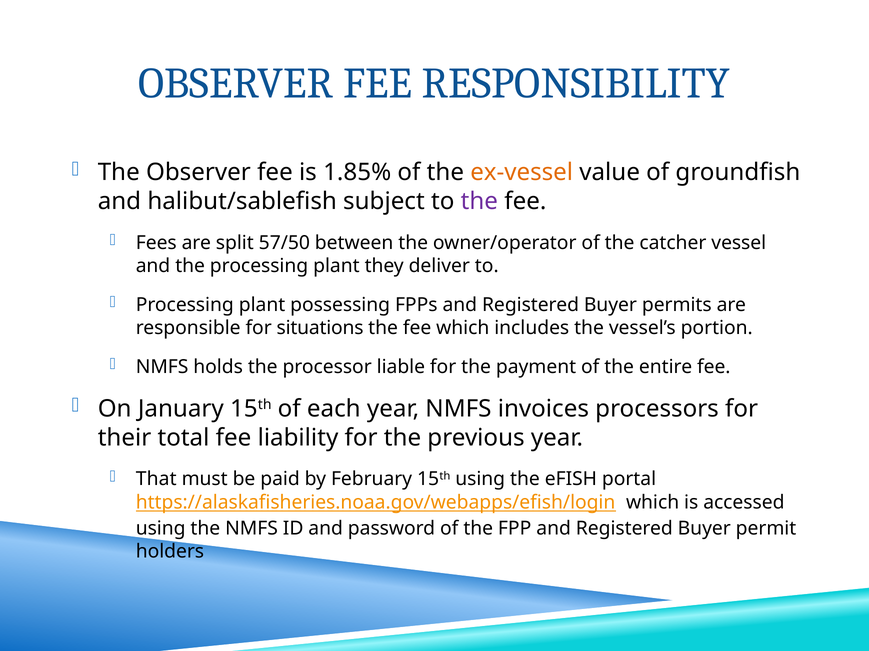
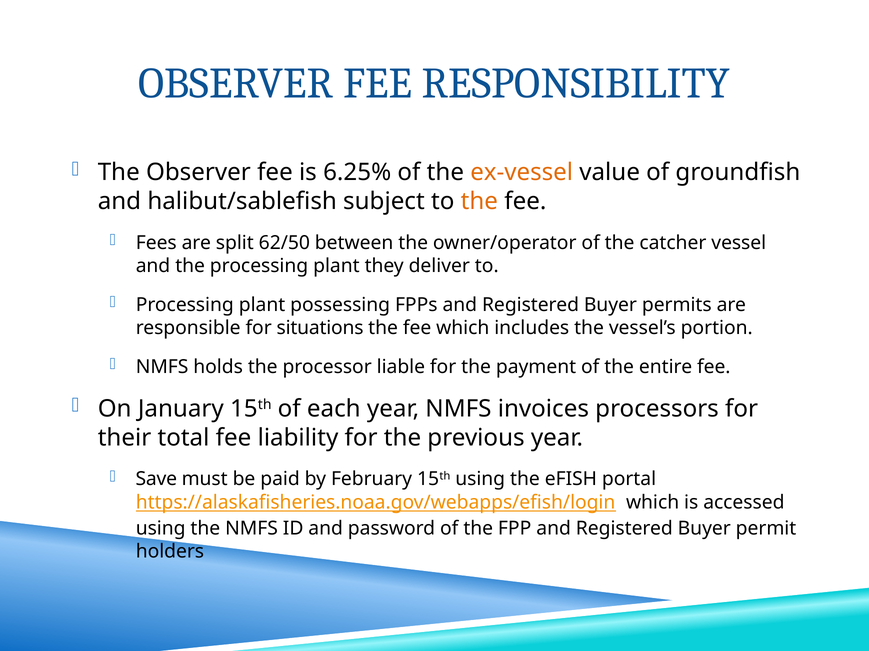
1.85%: 1.85% -> 6.25% (357, 173)
the colour: purple -> orange (479, 202)
57/50: 57/50 -> 62/50 (284, 243)
That: That -> Save (156, 480)
